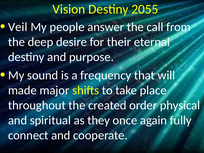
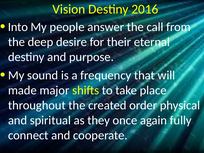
2055: 2055 -> 2016 (145, 9)
Veil: Veil -> Into (18, 27)
